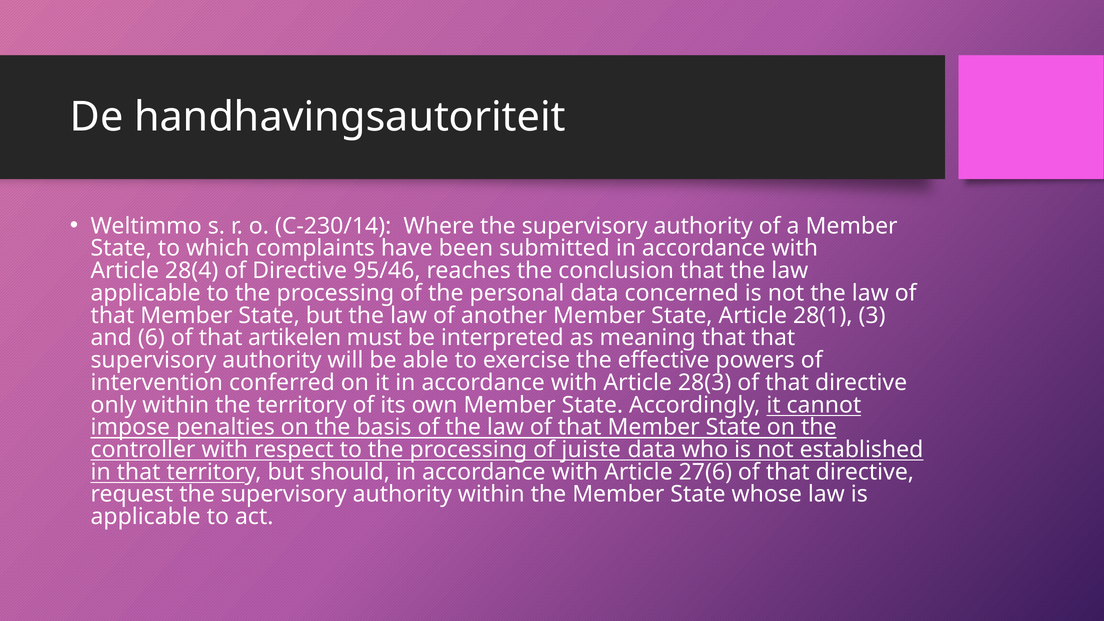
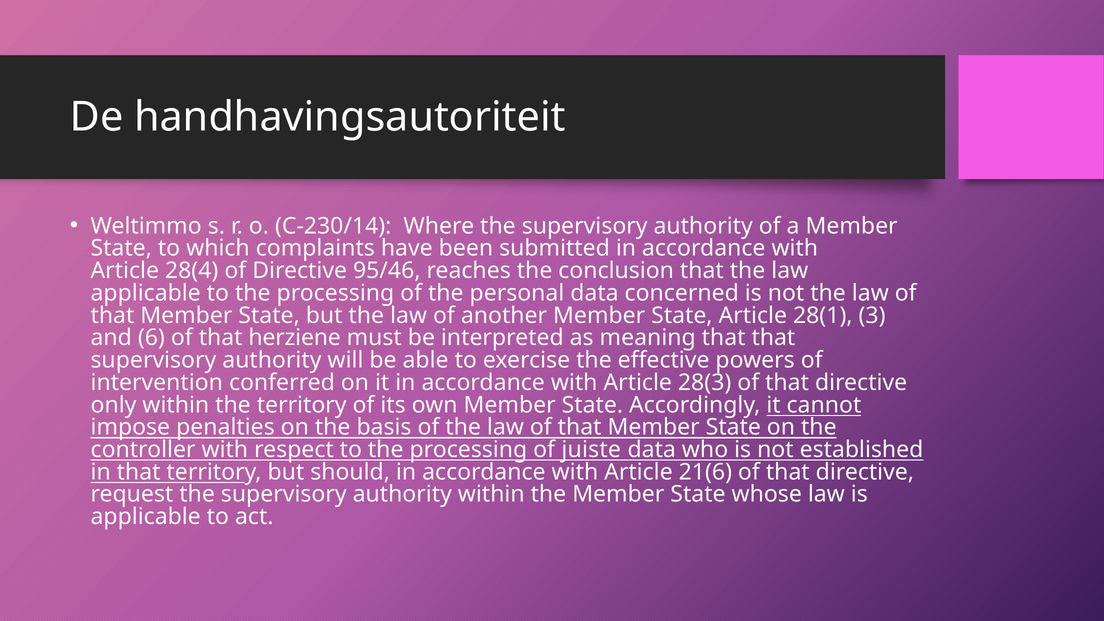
artikelen: artikelen -> herziene (295, 338)
27(6: 27(6 -> 21(6 (705, 472)
